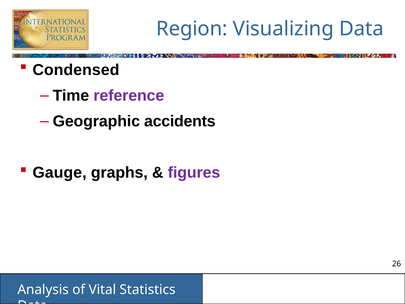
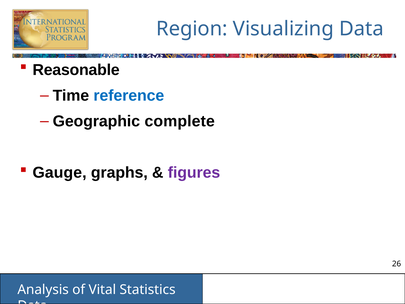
Condensed: Condensed -> Reasonable (76, 70)
reference colour: purple -> blue (129, 96)
accidents: accidents -> complete (180, 121)
